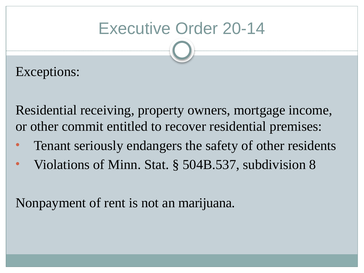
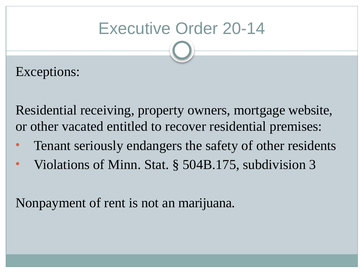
income: income -> website (311, 110)
commit: commit -> vacated (83, 126)
504B.537: 504B.537 -> 504B.175 (211, 165)
8: 8 -> 3 (313, 165)
